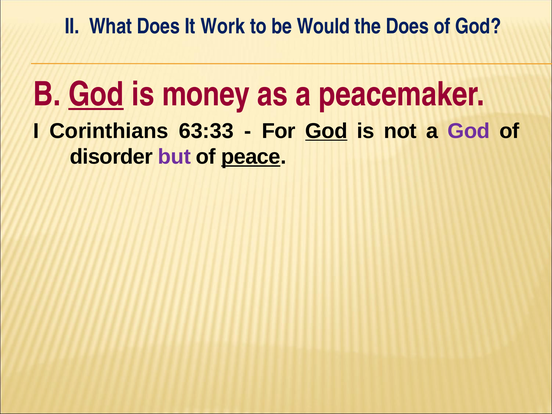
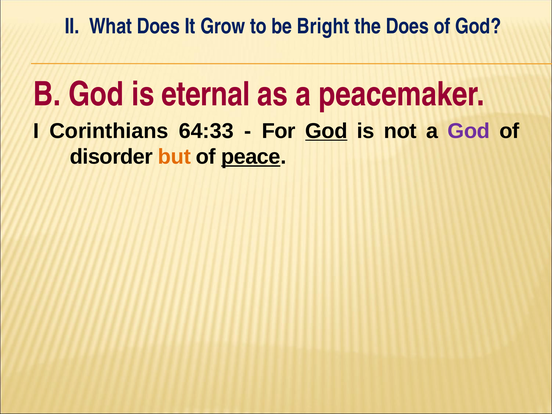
Work: Work -> Grow (223, 26)
Would: Would -> Bright (323, 26)
God underline: present -> none (96, 94)
money: money -> eternal (206, 94)
63:33: 63:33 -> 64:33 (206, 131)
but colour: purple -> orange (174, 157)
